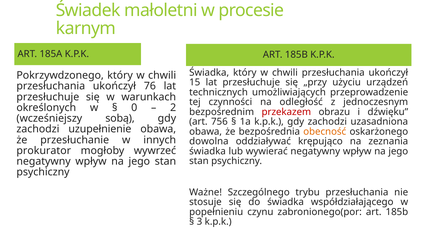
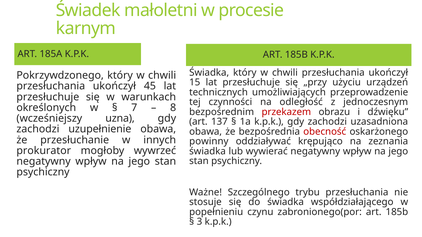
76: 76 -> 45 (150, 86)
0: 0 -> 7 (134, 108)
2: 2 -> 8 (173, 108)
sobą: sobą -> uzna (120, 119)
756: 756 -> 137 (219, 122)
obecność colour: orange -> red (325, 132)
dowolna: dowolna -> powinny (209, 142)
